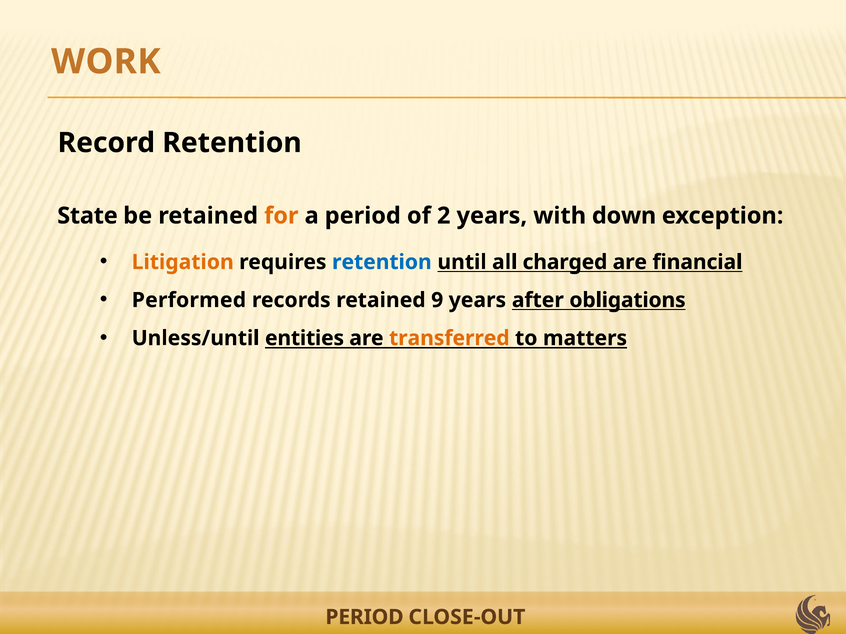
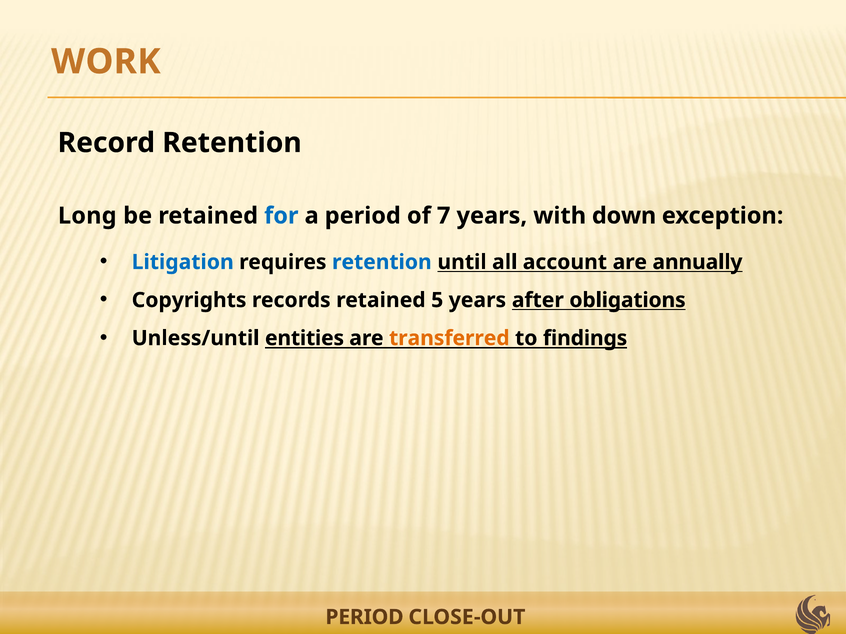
State: State -> Long (87, 216)
for colour: orange -> blue (281, 216)
2: 2 -> 7 (444, 216)
Litigation colour: orange -> blue (183, 262)
charged: charged -> account (565, 262)
financial: financial -> annually (697, 262)
Performed: Performed -> Copyrights (189, 300)
9: 9 -> 5 (437, 300)
matters: matters -> findings (585, 338)
